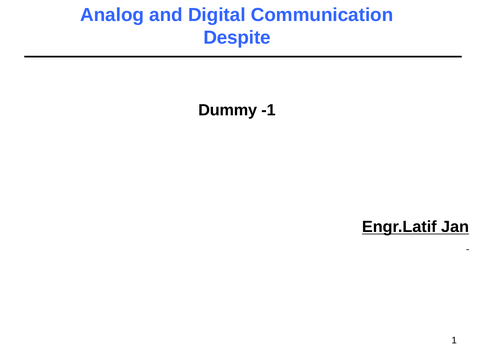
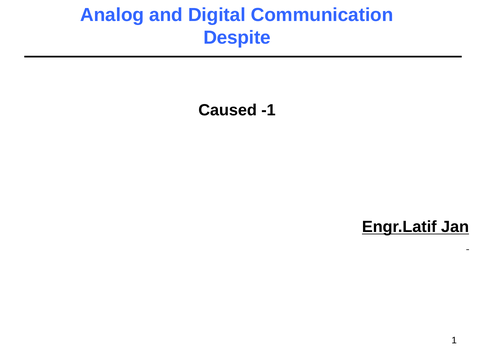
Dummy: Dummy -> Caused (228, 110)
